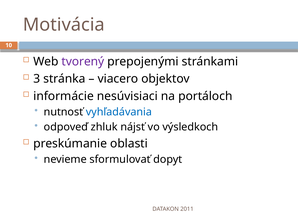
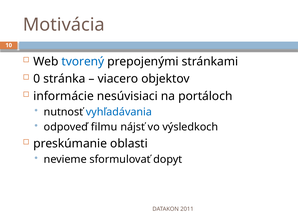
tvorený colour: purple -> blue (83, 62)
3: 3 -> 0 (37, 79)
zhluk: zhluk -> filmu (104, 127)
